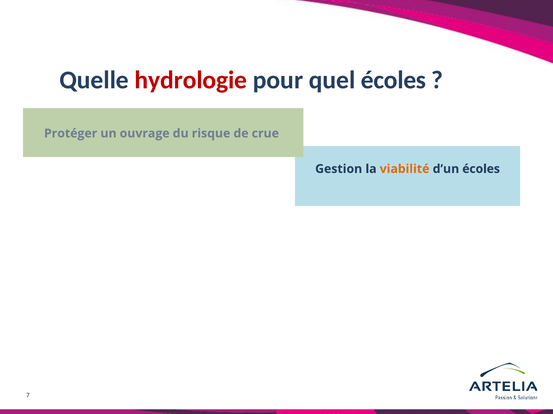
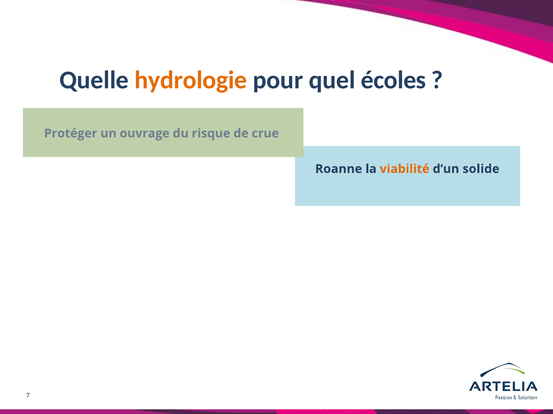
hydrologie colour: red -> orange (191, 80)
Gestion: Gestion -> Roanne (339, 169)
d’un écoles: écoles -> solide (481, 169)
